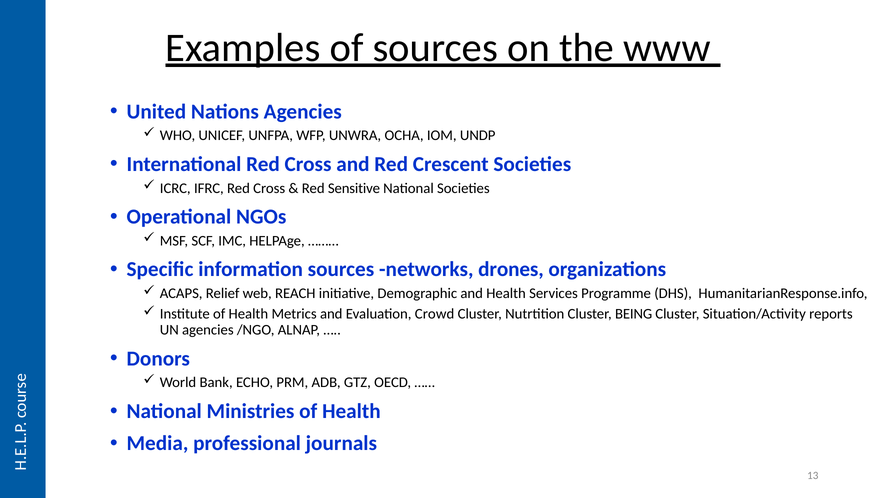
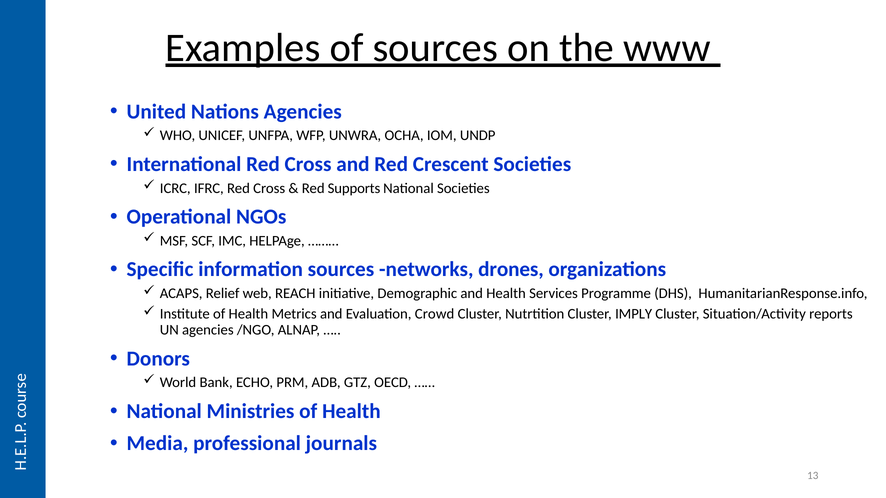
Sensitive: Sensitive -> Supports (354, 188)
BEING: BEING -> IMPLY (634, 314)
